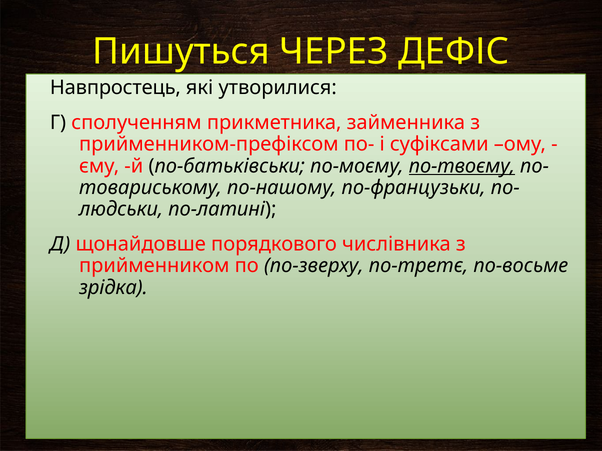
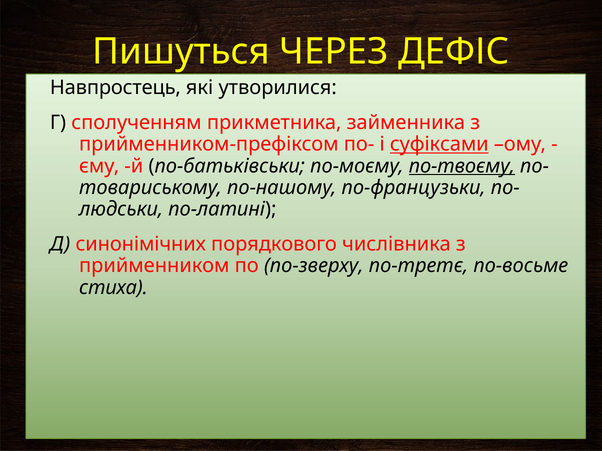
суфіксами underline: none -> present (439, 144)
щонайдовше: щонайдовше -> синонімічних (141, 244)
зрідка: зрідка -> стиха (113, 288)
